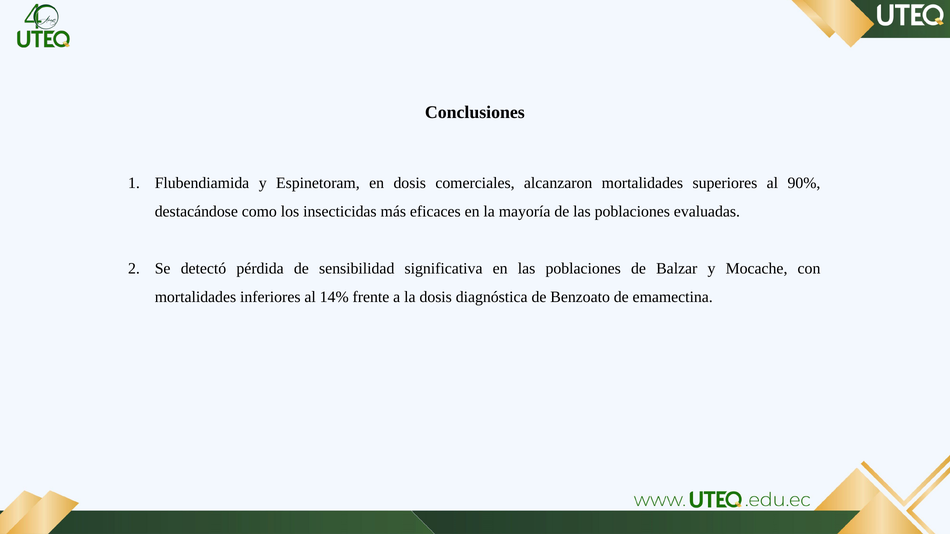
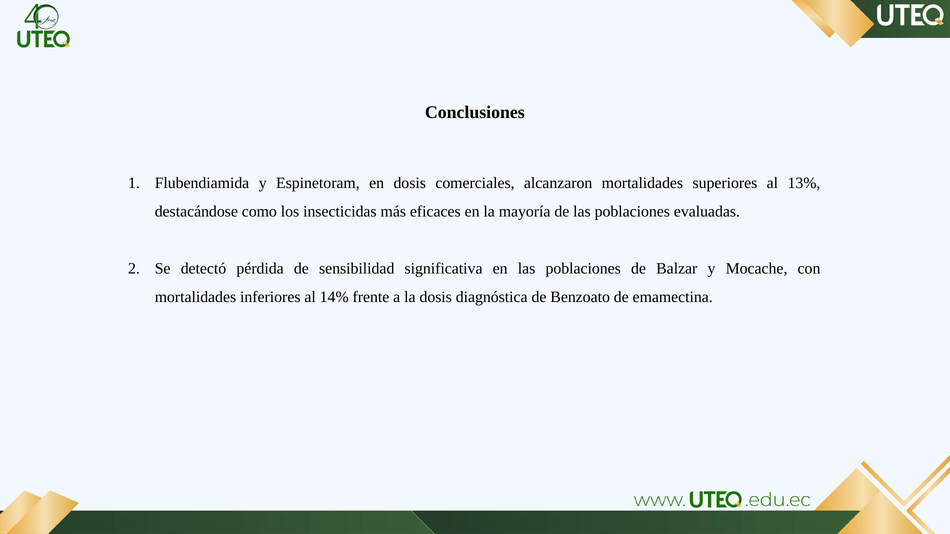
90%: 90% -> 13% (804, 183)
